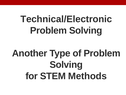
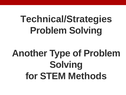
Technical/Electronic: Technical/Electronic -> Technical/Strategies (66, 19)
